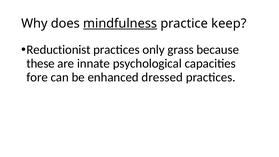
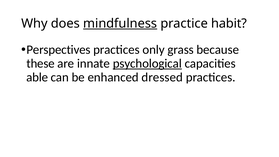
keep: keep -> habit (229, 23)
Reductionist: Reductionist -> Perspectives (59, 50)
psychological underline: none -> present (147, 63)
fore: fore -> able (37, 77)
